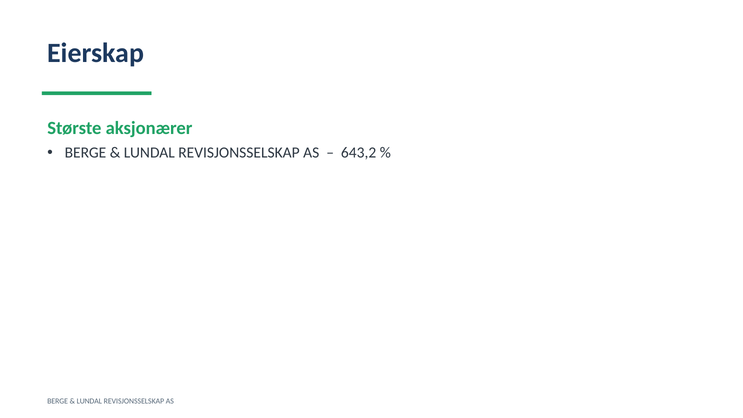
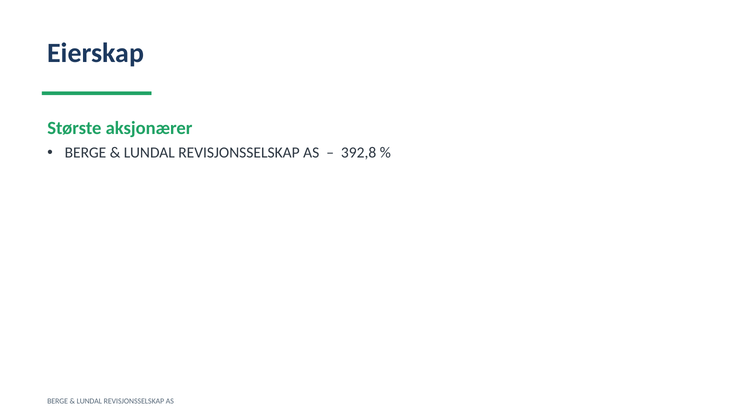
643,2: 643,2 -> 392,8 (359, 153)
